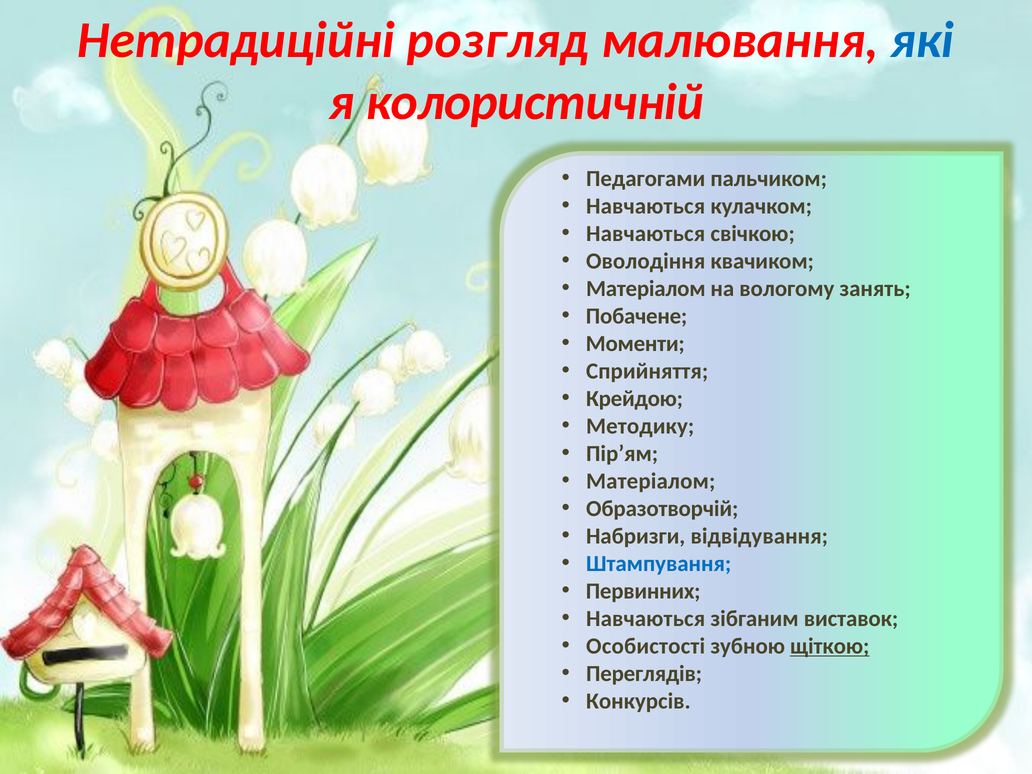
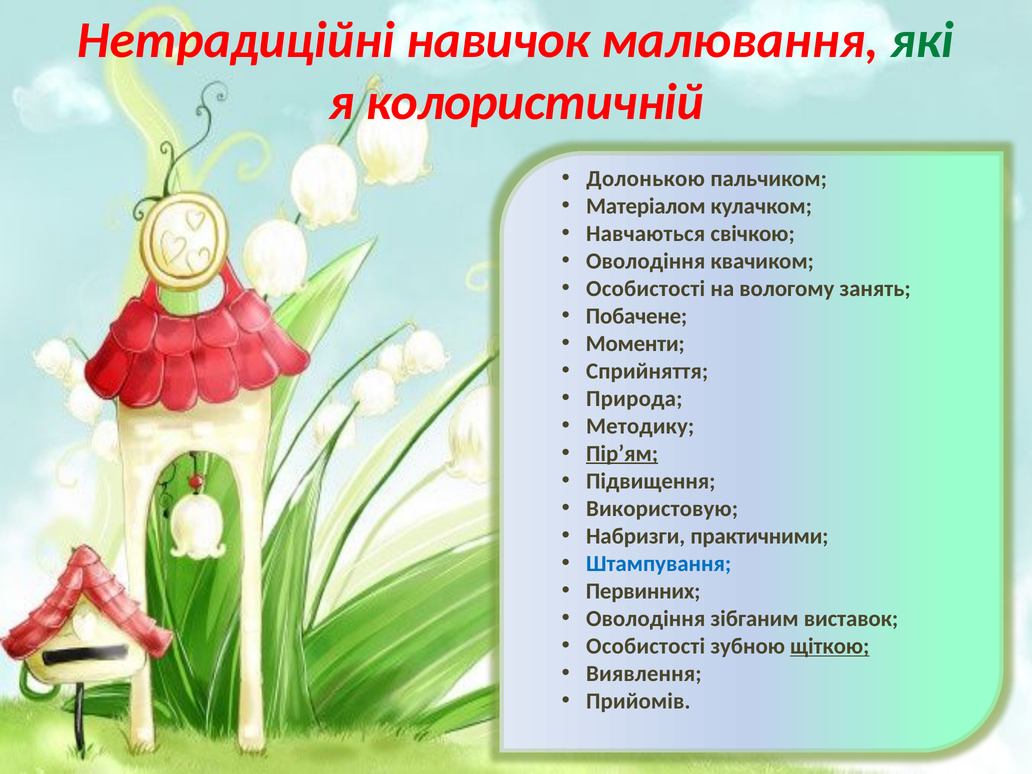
розгляд: розгляд -> навичок (498, 40)
які colour: blue -> green (922, 40)
Педагогами: Педагогами -> Долонькою (646, 178)
Навчаються: Навчаються -> Матеріалом (646, 206)
Матеріалом: Матеріалом -> Особистості (646, 289)
Крейдою: Крейдою -> Природа (634, 399)
Пір’ям underline: none -> present (622, 454)
Матеріалом: Матеріалом -> Підвищення (651, 481)
Образотворчій: Образотворчій -> Використовую (662, 509)
відвідування: відвідування -> практичними (759, 536)
Навчаються: Навчаються -> Оволодіння (646, 619)
Переглядів: Переглядів -> Виявлення (644, 674)
Конкурсів: Конкурсів -> Прийомів (638, 701)
